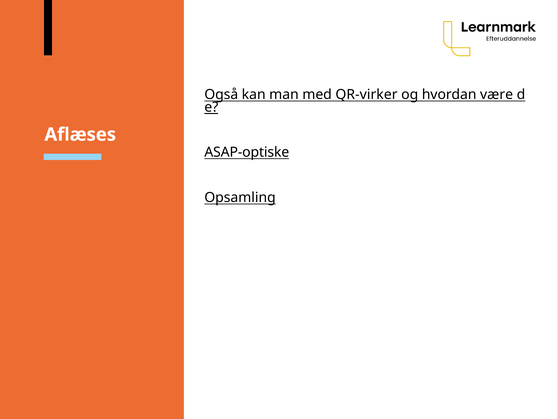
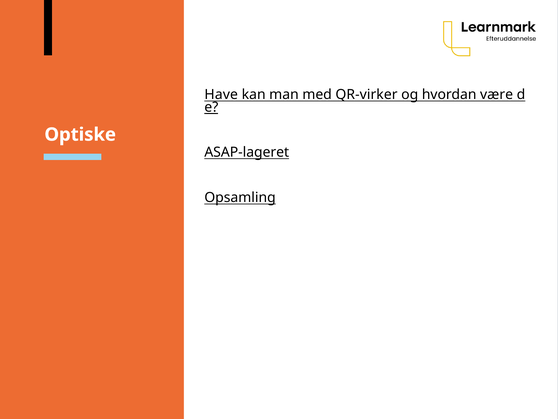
Også: Også -> Have (221, 94)
Aflæses: Aflæses -> Optiske (80, 134)
ASAP-optiske: ASAP-optiske -> ASAP-lageret (247, 152)
